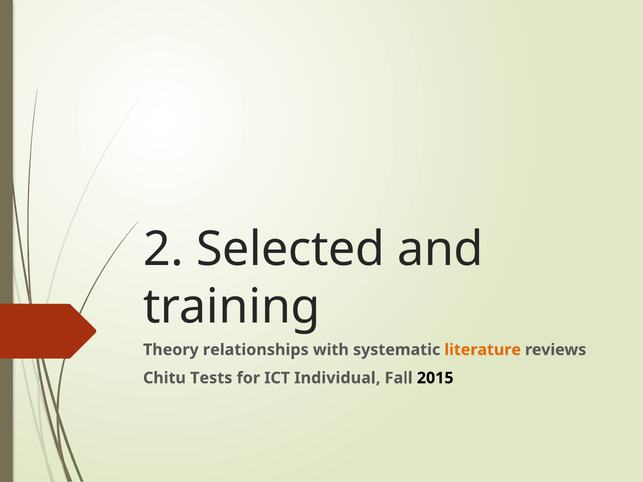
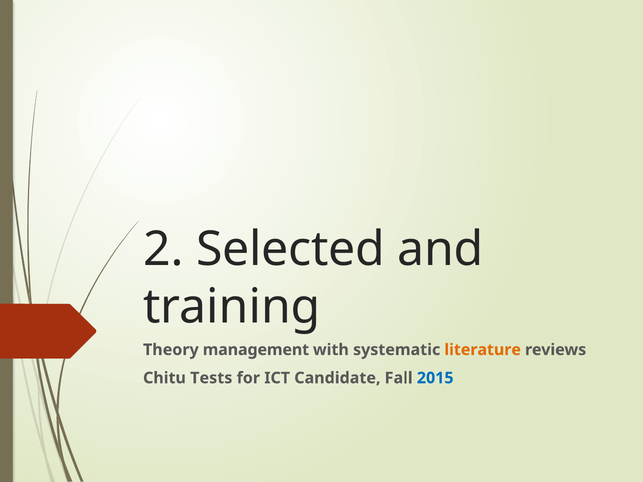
relationships: relationships -> management (256, 350)
Individual: Individual -> Candidate (337, 378)
2015 colour: black -> blue (435, 378)
